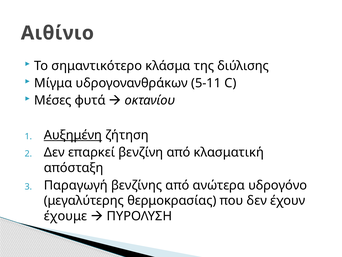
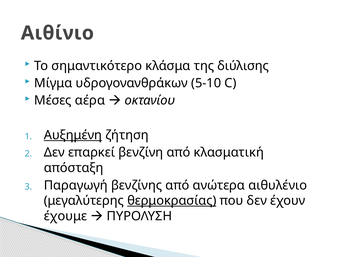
5-11: 5-11 -> 5-10 (206, 83)
φυτά: φυτά -> αέρα (90, 100)
υδρογόνο: υδρογόνο -> αιθυλένιο (278, 185)
θερμοκρασίας underline: none -> present (172, 200)
